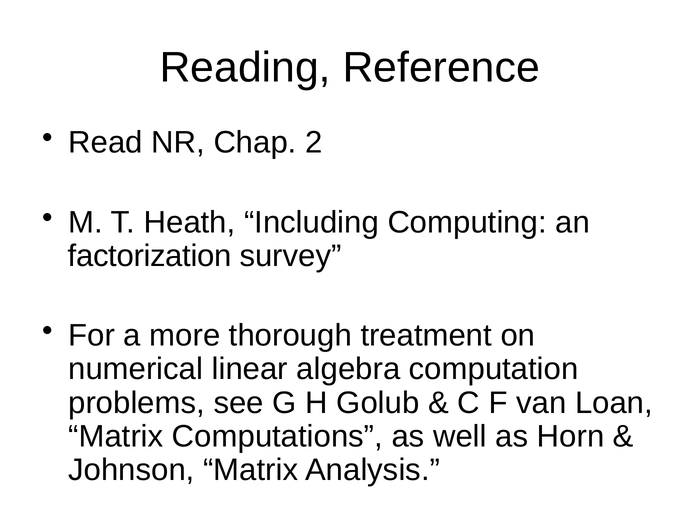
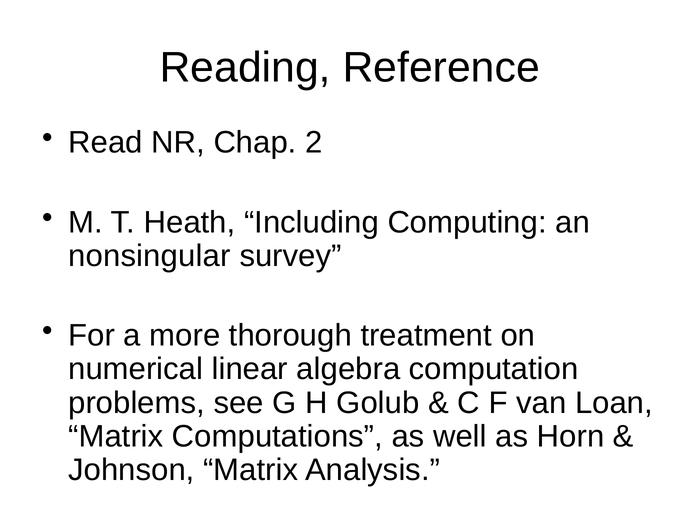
factorization: factorization -> nonsingular (149, 256)
